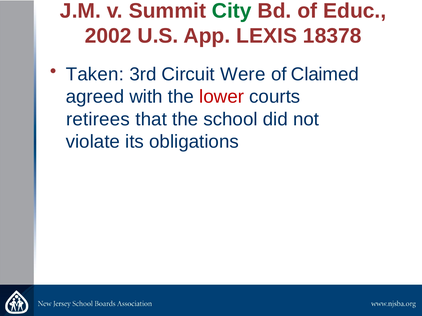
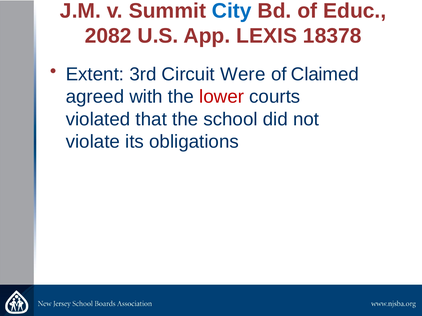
City colour: green -> blue (232, 11)
2002: 2002 -> 2082 (108, 36)
Taken: Taken -> Extent (95, 74)
retirees: retirees -> violated (98, 119)
